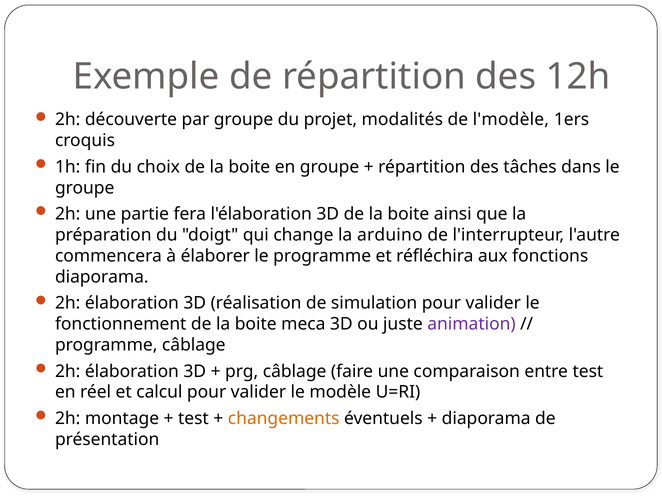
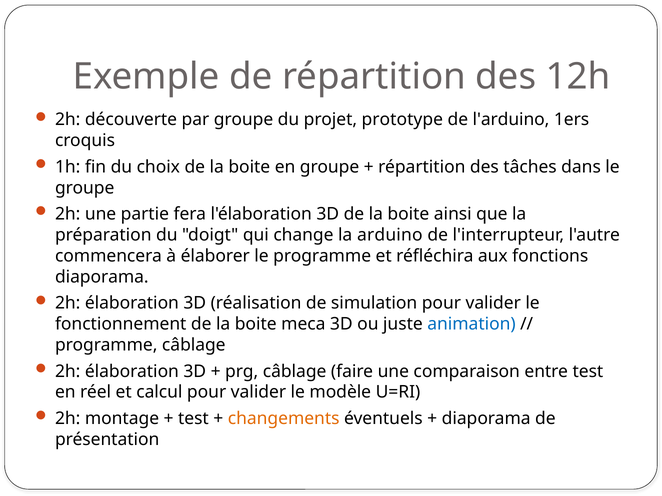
modalités: modalités -> prototype (402, 120)
l'modèle: l'modèle -> l'arduino (511, 120)
animation colour: purple -> blue (471, 324)
